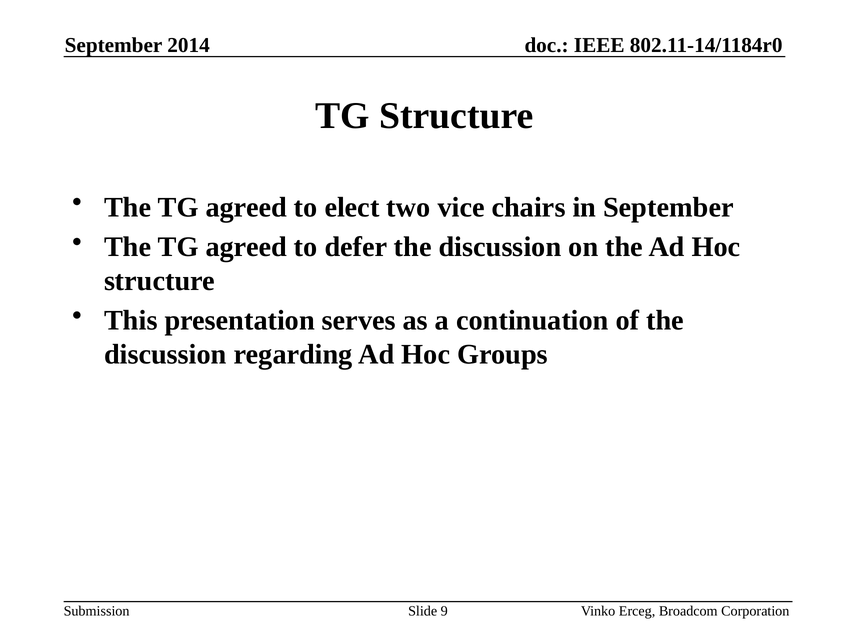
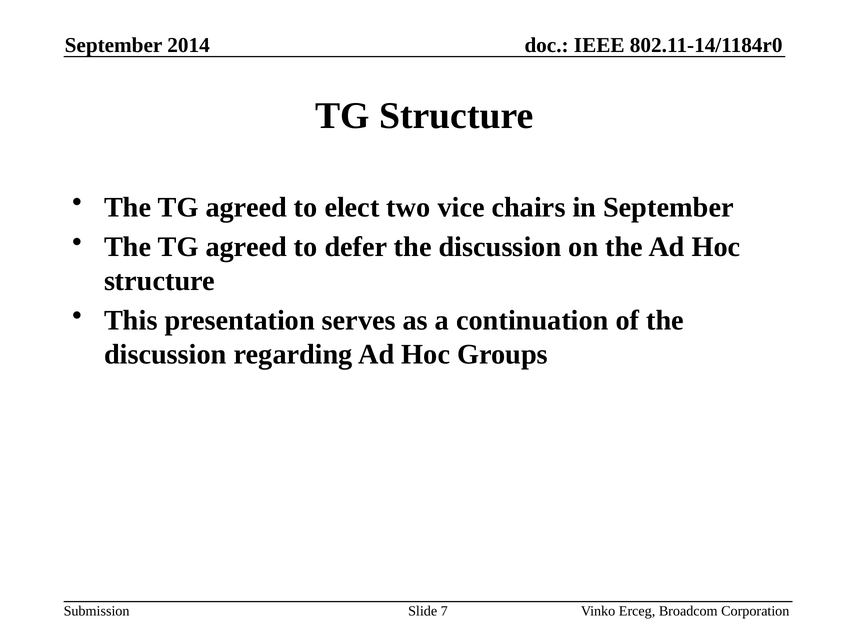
9: 9 -> 7 (444, 611)
